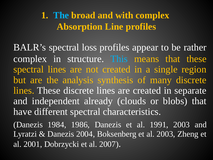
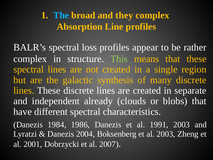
with: with -> they (124, 15)
This colour: light blue -> light green (119, 59)
analysis: analysis -> galactic (78, 80)
